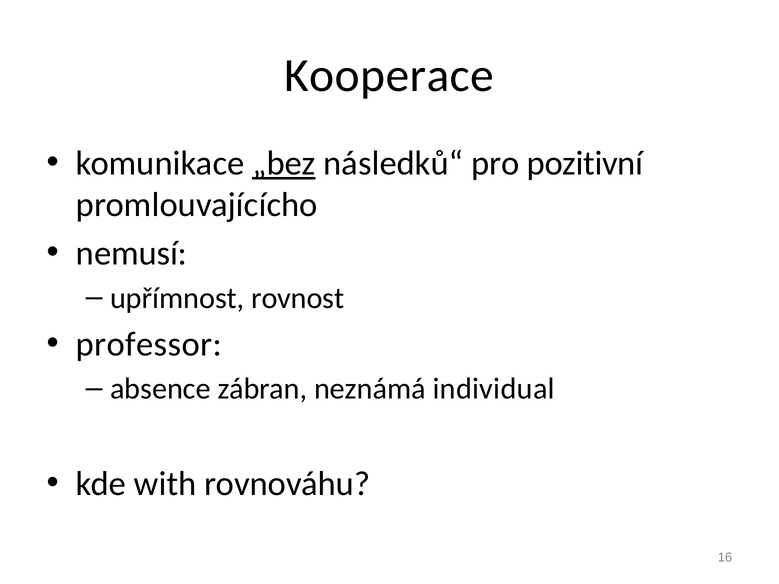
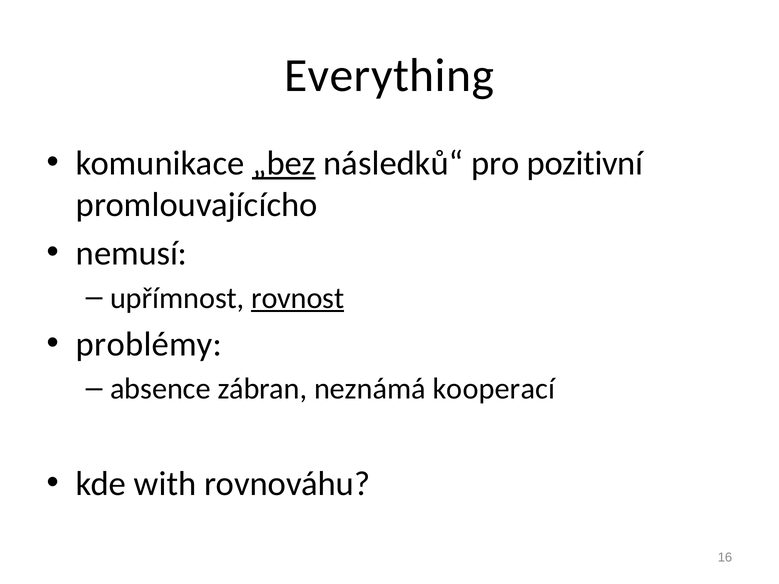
Kooperace: Kooperace -> Everything (389, 75)
rovnost underline: none -> present (298, 298)
professor: professor -> problémy (149, 344)
individual: individual -> kooperací (494, 389)
